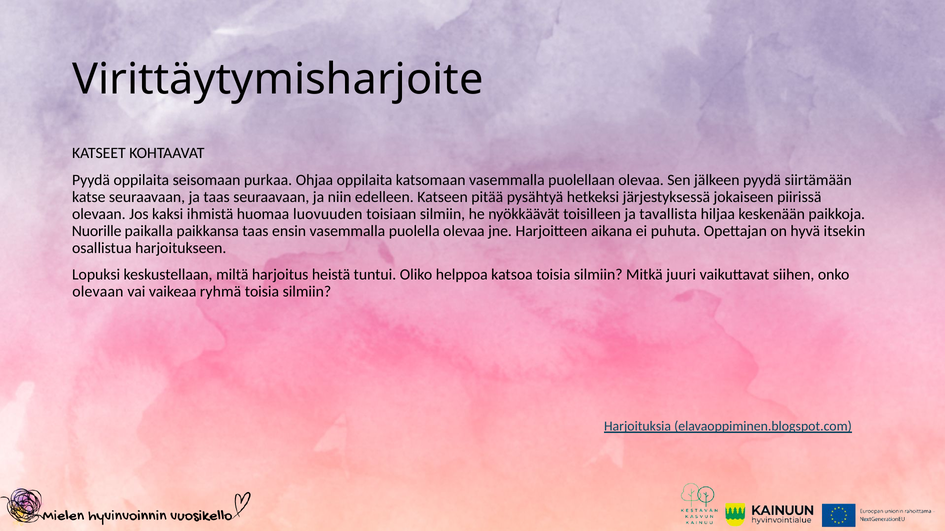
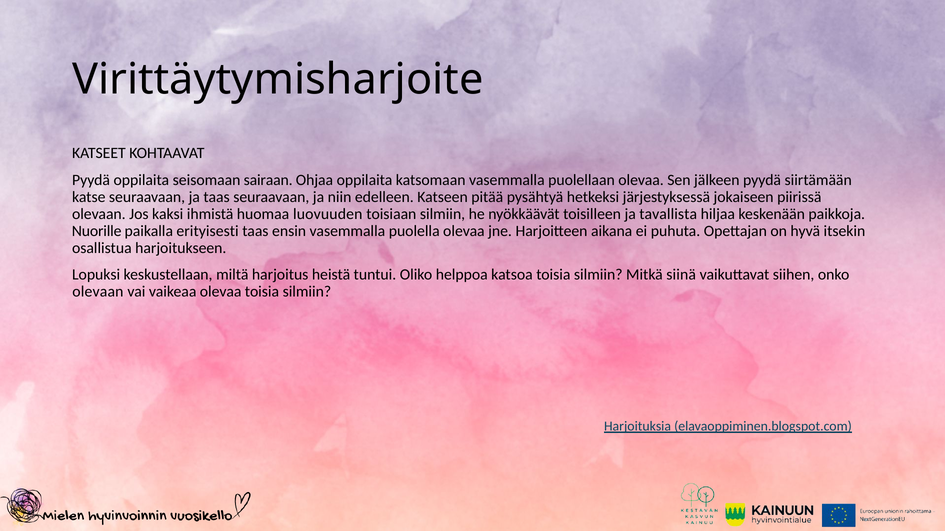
purkaa: purkaa -> sairaan (268, 180)
paikkansa: paikkansa -> erityisesti (208, 231)
juuri: juuri -> siinä (681, 275)
vaikeaa ryhmä: ryhmä -> olevaa (221, 292)
